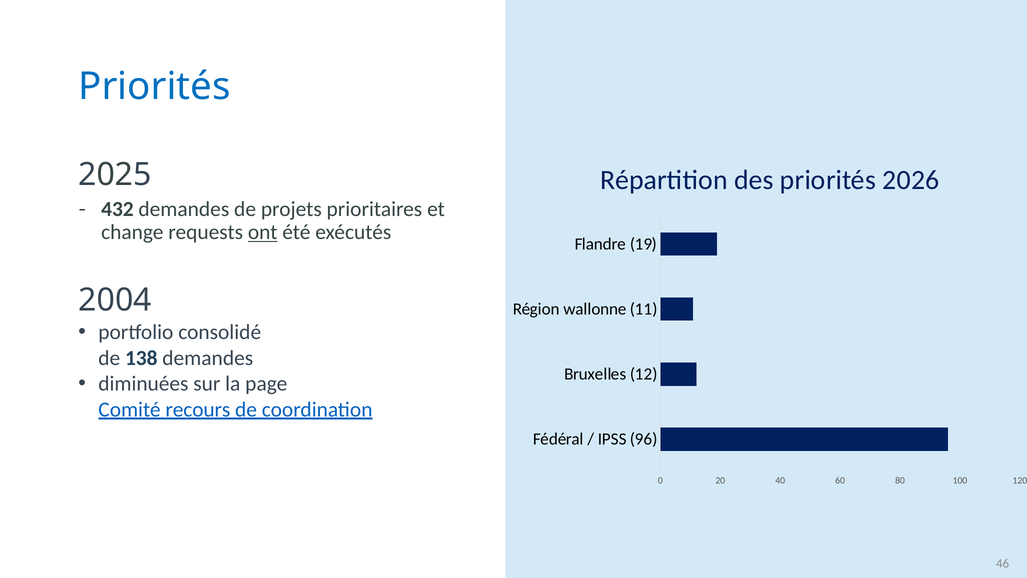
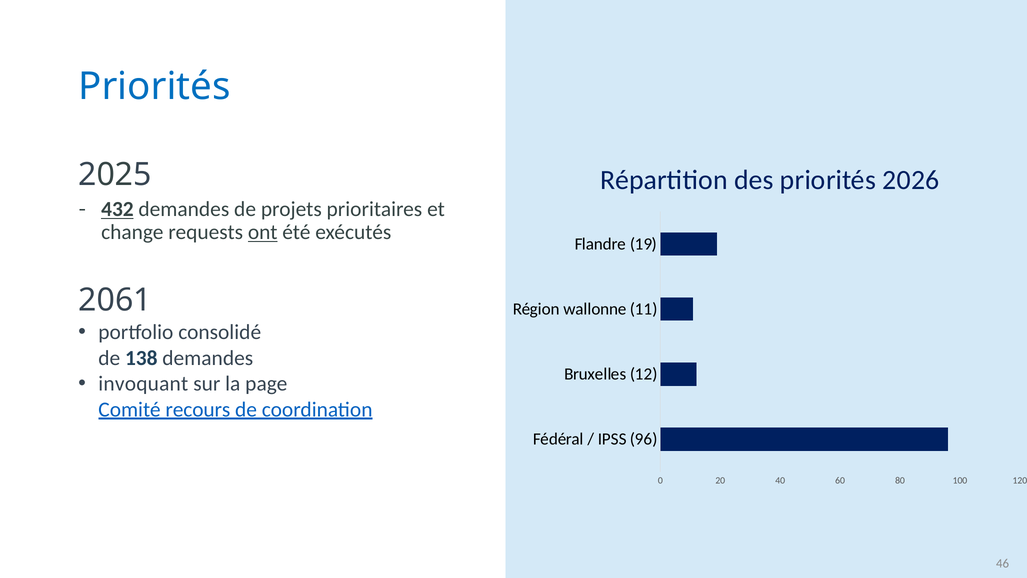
432 underline: none -> present (117, 209)
2004: 2004 -> 2061 (115, 300)
diminuées: diminuées -> invoquant (143, 384)
